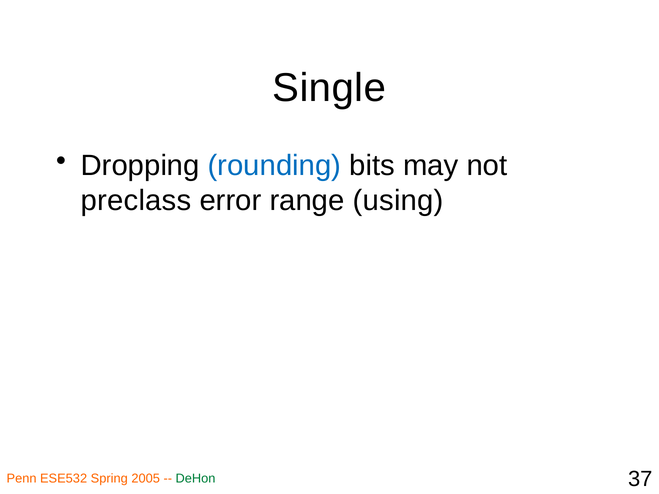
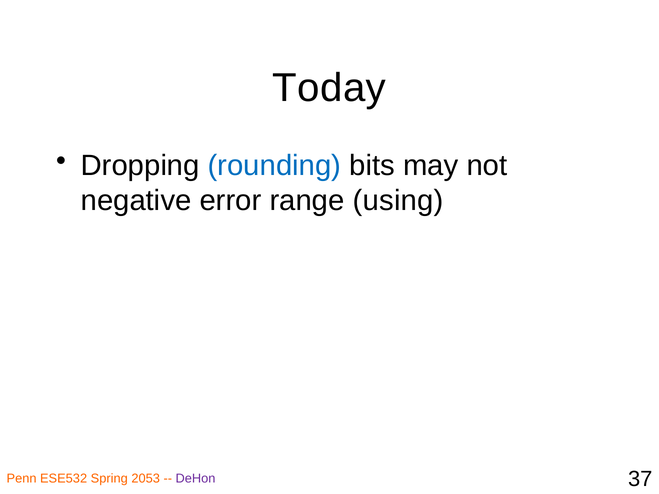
Single: Single -> Today (329, 88)
preclass: preclass -> negative (136, 201)
2005: 2005 -> 2053 (146, 479)
DeHon colour: green -> purple (196, 479)
